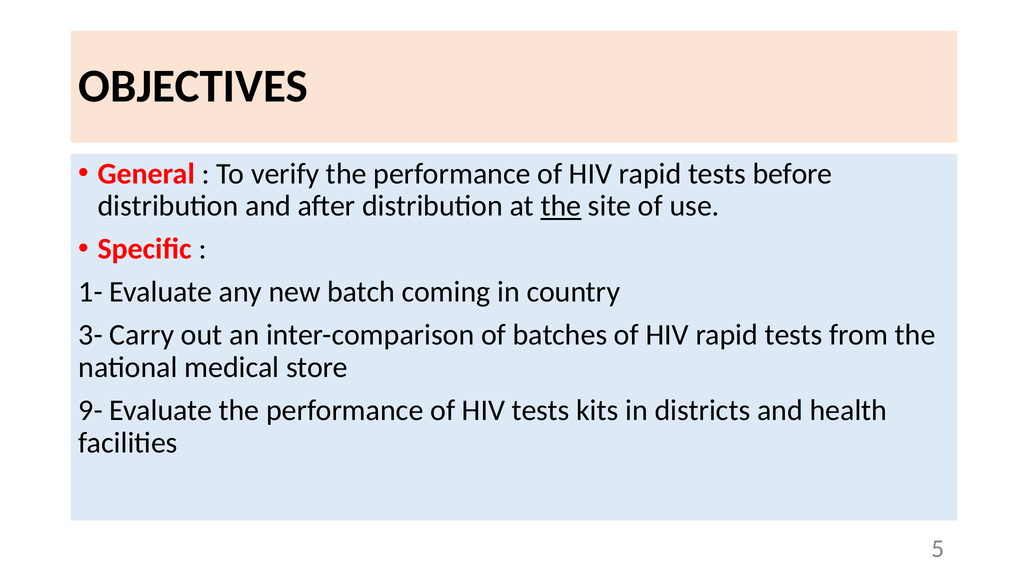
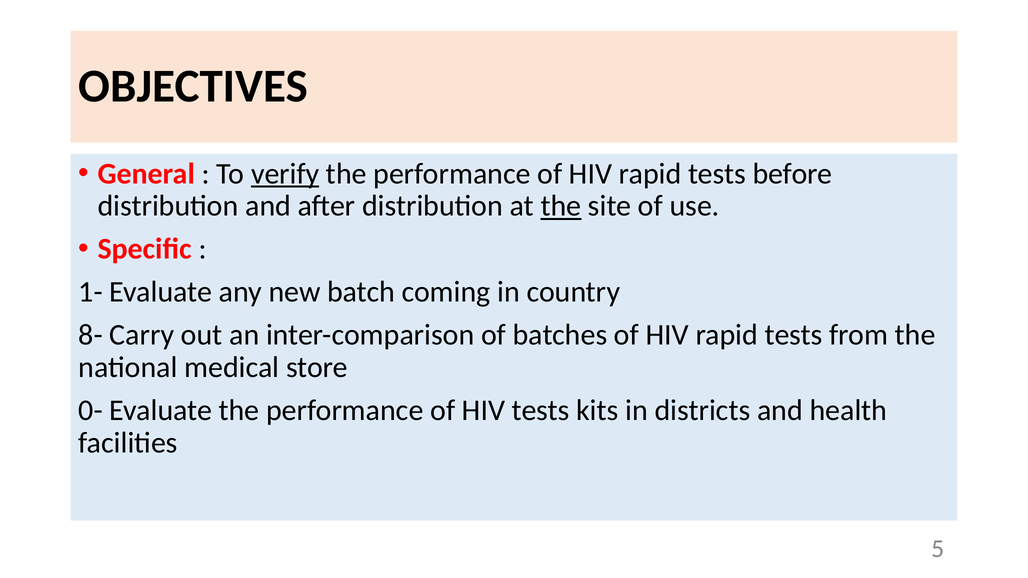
verify underline: none -> present (285, 174)
3-: 3- -> 8- (91, 335)
9-: 9- -> 0- (91, 411)
